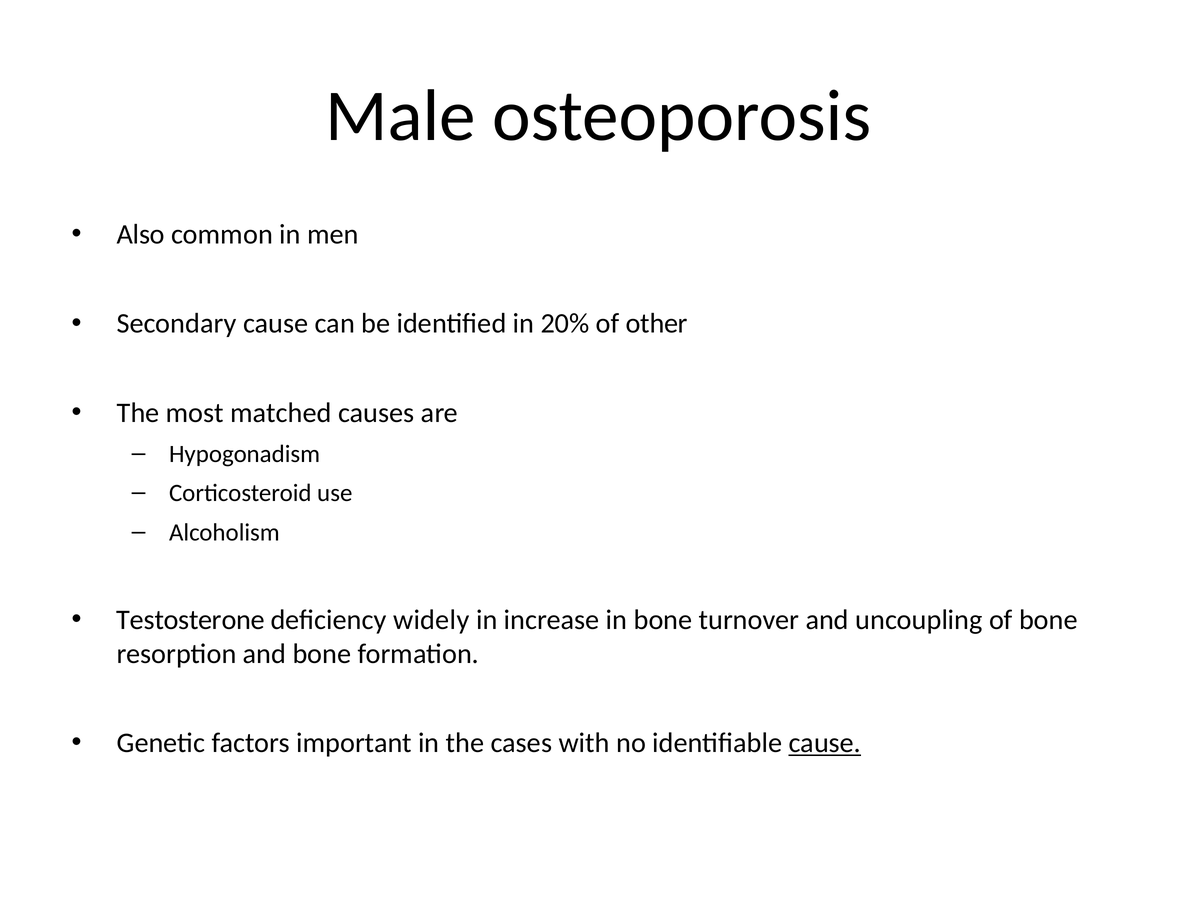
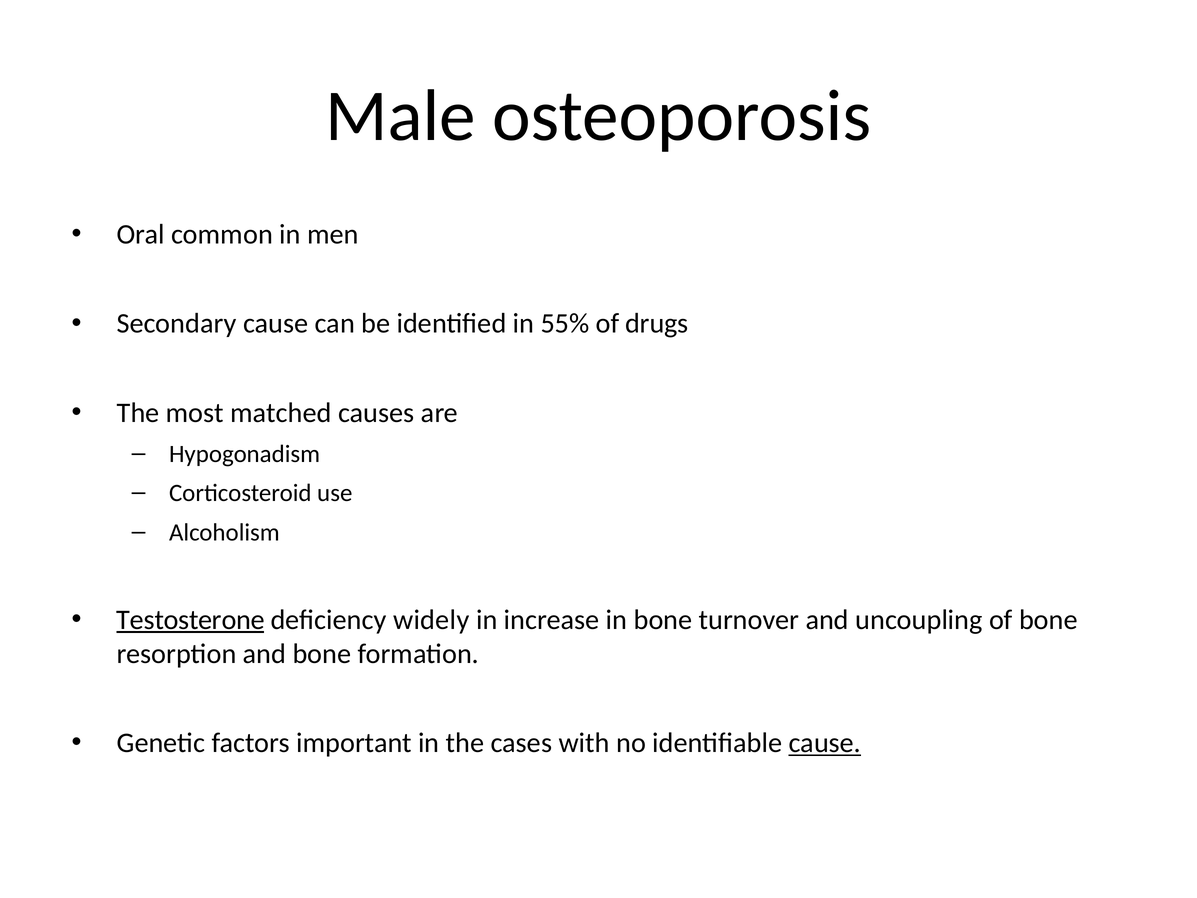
Also: Also -> Oral (141, 234)
20%: 20% -> 55% (565, 324)
other: other -> drugs (657, 324)
Testosterone underline: none -> present (191, 620)
